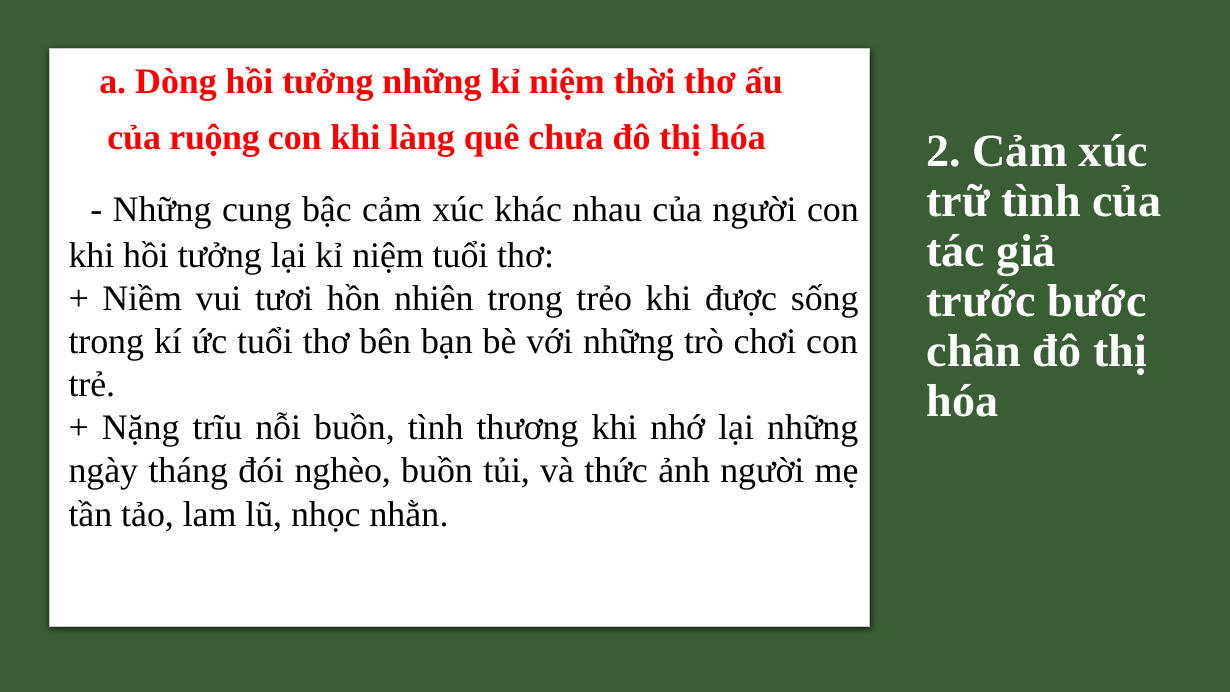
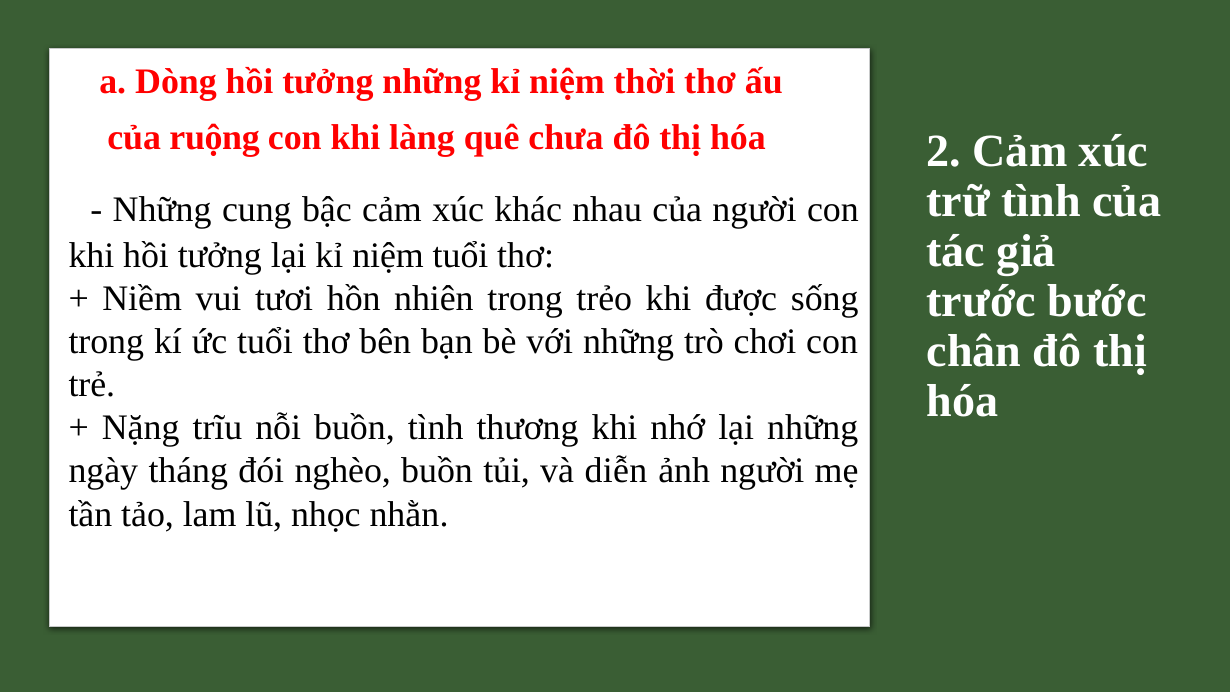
thức: thức -> diễn (616, 471)
